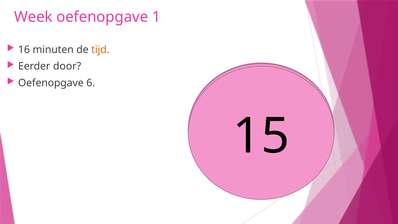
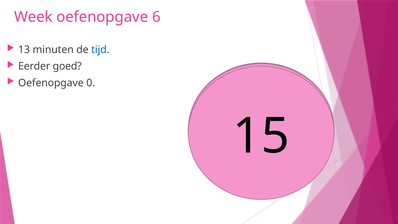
1: 1 -> 6 (156, 17)
16: 16 -> 13 (24, 50)
tijd colour: orange -> blue (100, 50)
door: door -> goed (67, 66)
6: 6 -> 0 (91, 83)
